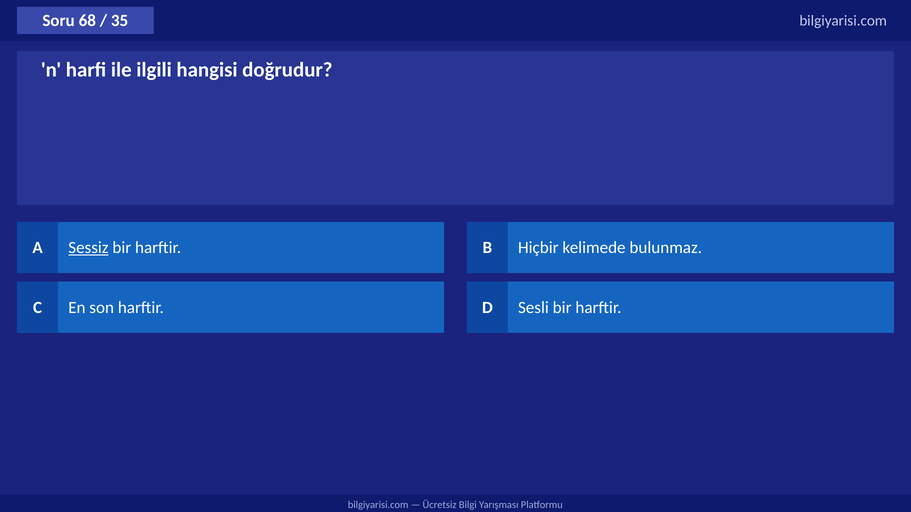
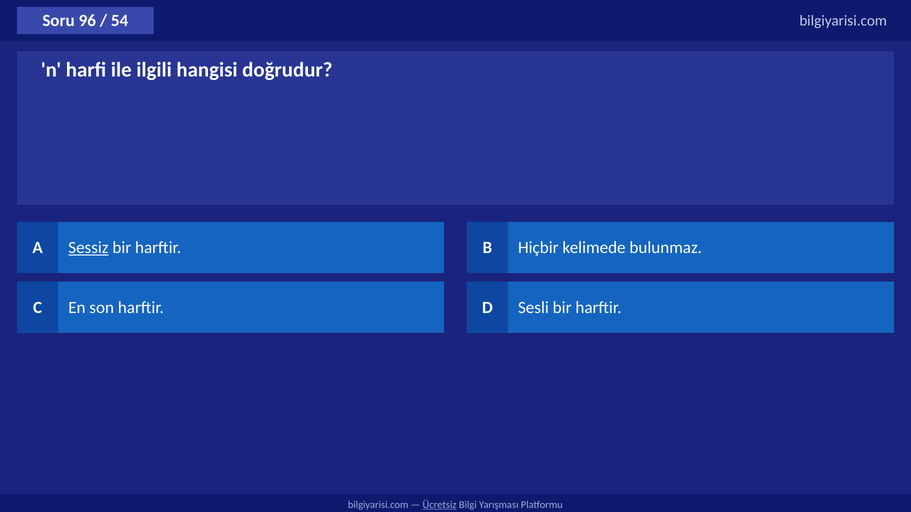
68: 68 -> 96 (87, 21)
35: 35 -> 54 (120, 21)
Ücretsiz underline: none -> present (440, 505)
